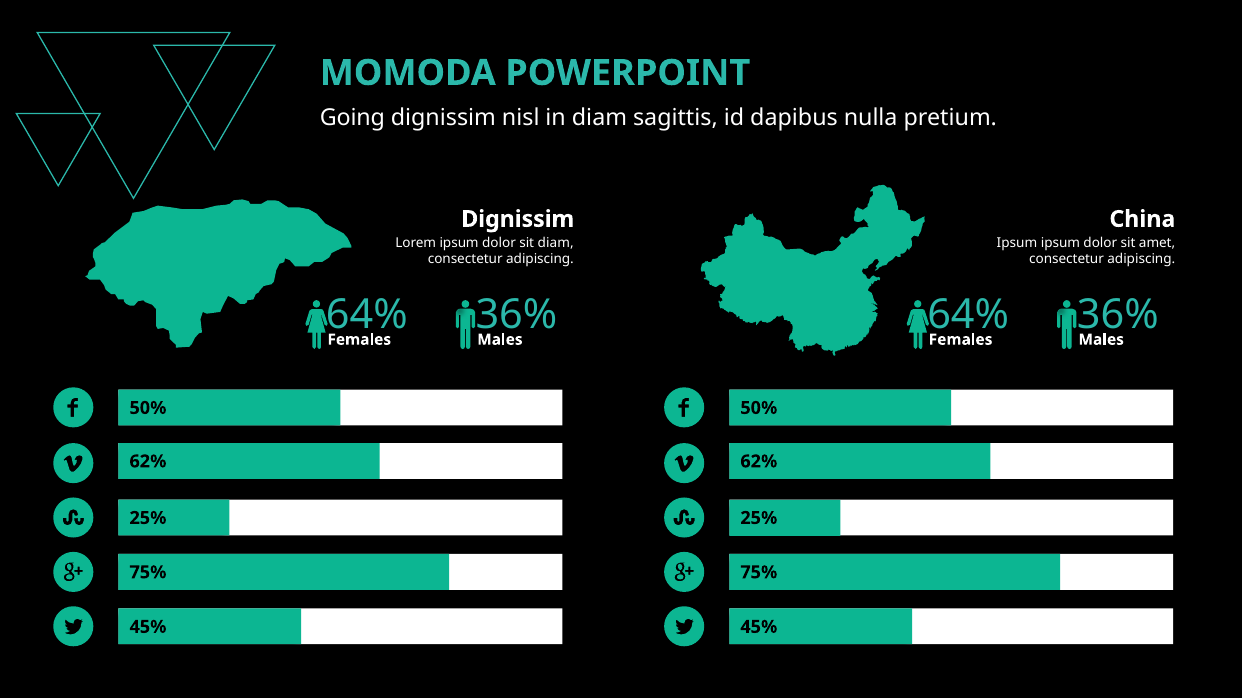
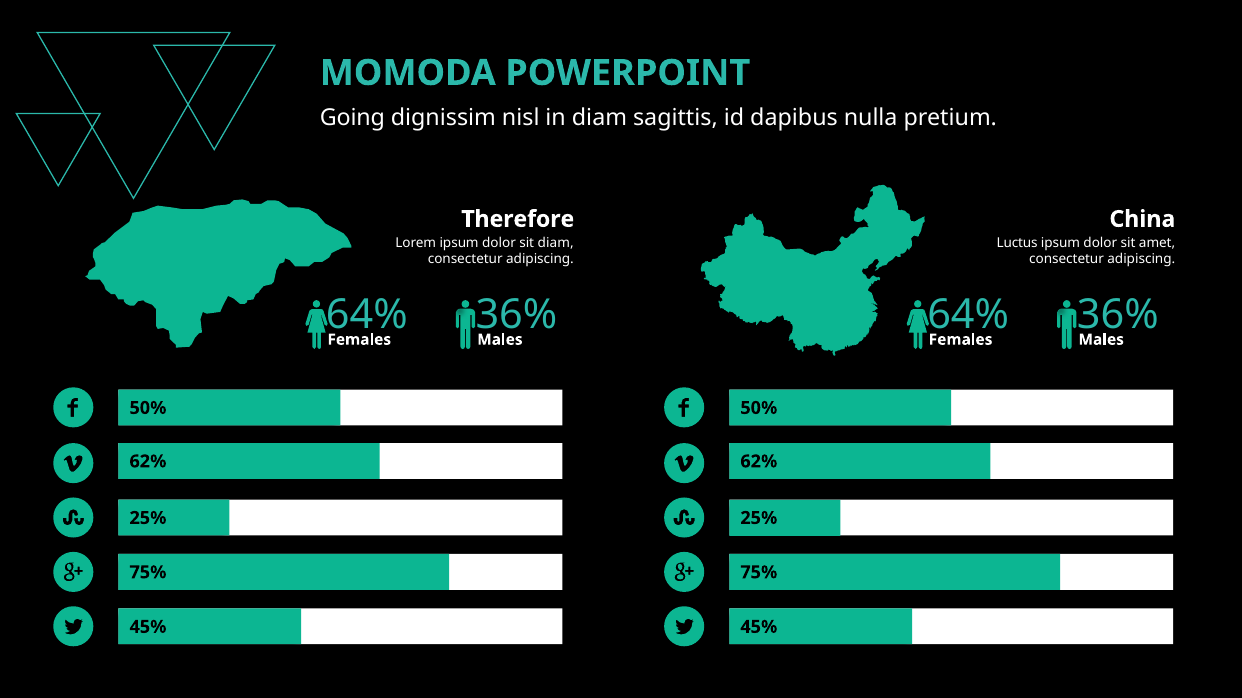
Dignissim: Dignissim -> Therefore (518, 219)
Ipsum: Ipsum -> Luctus (1017, 243)
